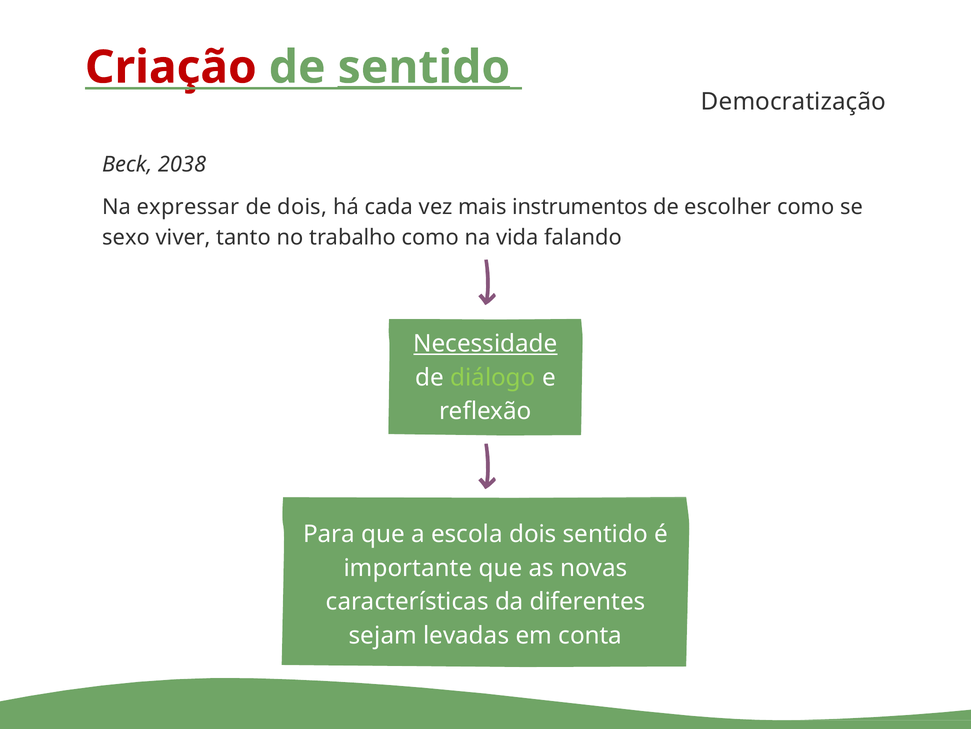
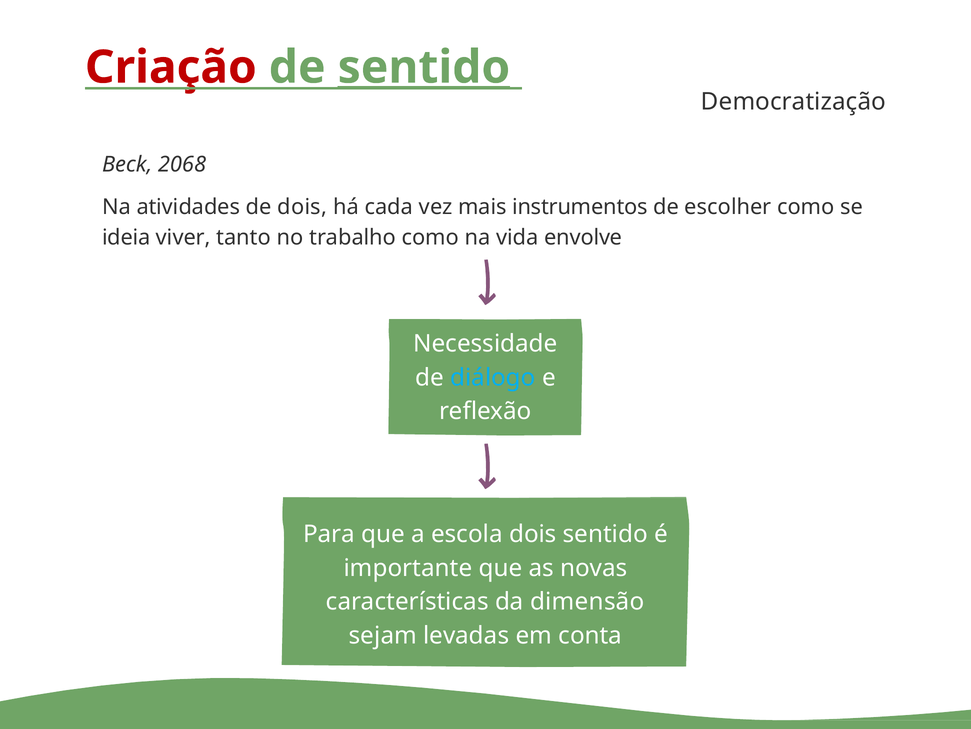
2038: 2038 -> 2068 (182, 165)
expressar: expressar -> atividades (188, 207)
sexo: sexo -> ideia (126, 237)
falando: falando -> envolve (583, 237)
Necessidade underline: present -> none (485, 343)
diálogo colour: light green -> light blue (493, 377)
diferentes: diferentes -> dimensão (587, 601)
